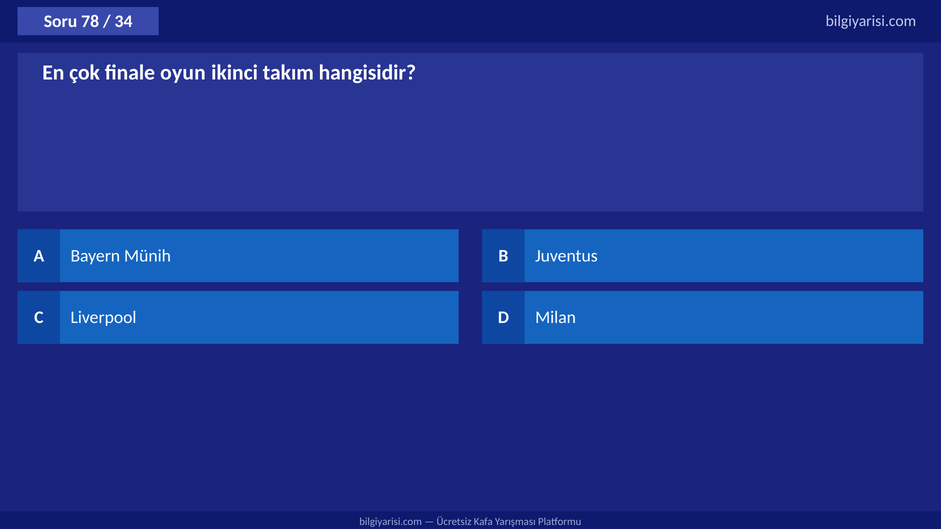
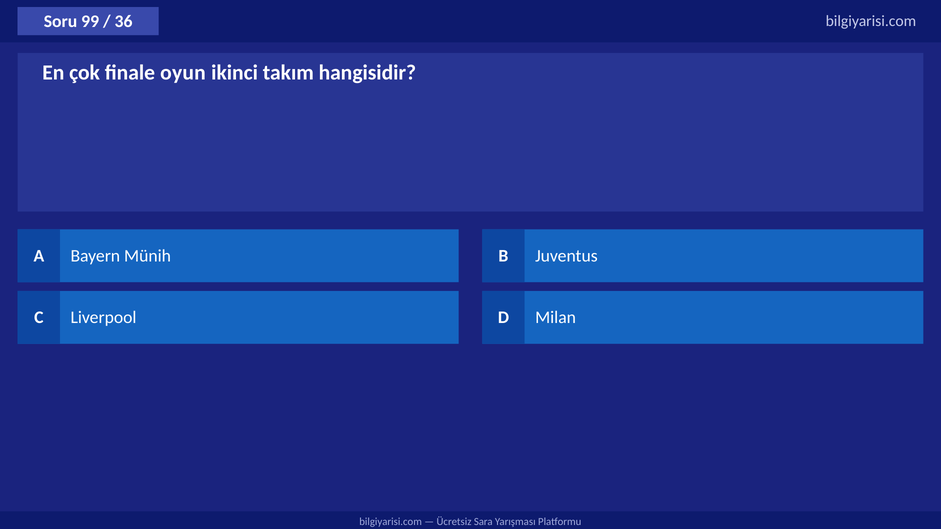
78: 78 -> 99 (90, 22)
34: 34 -> 36 (124, 22)
Kafa: Kafa -> Sara (483, 522)
